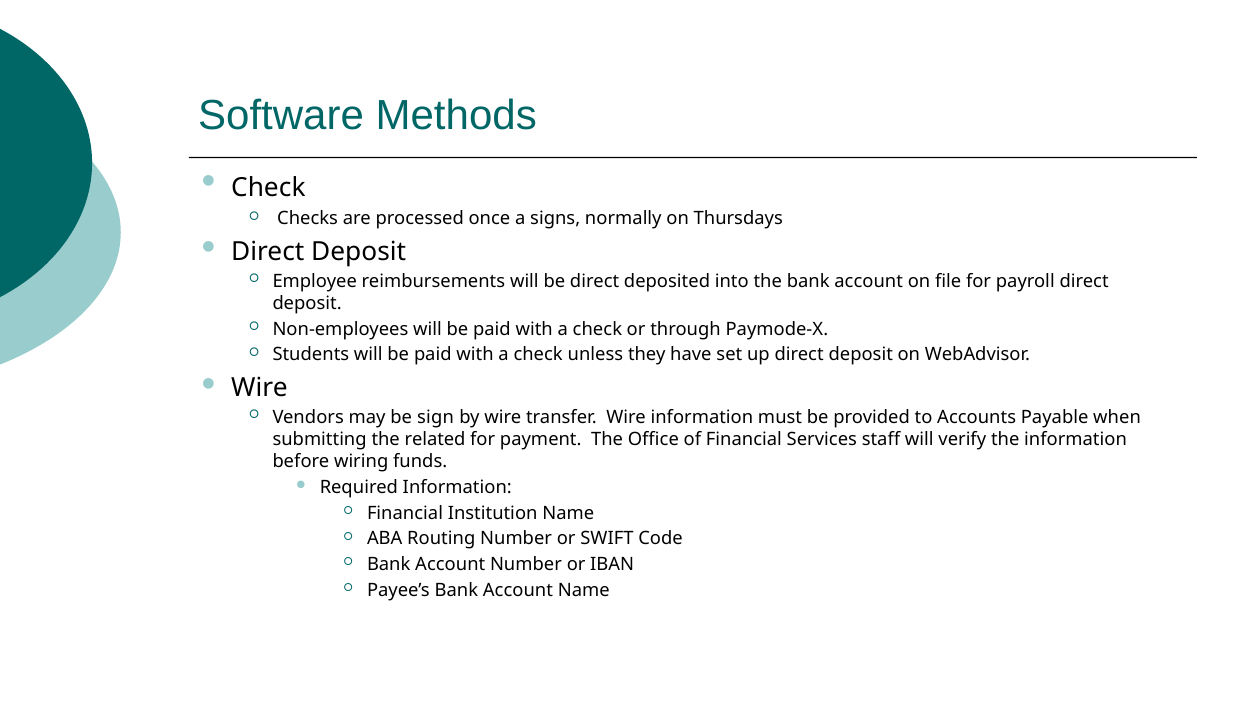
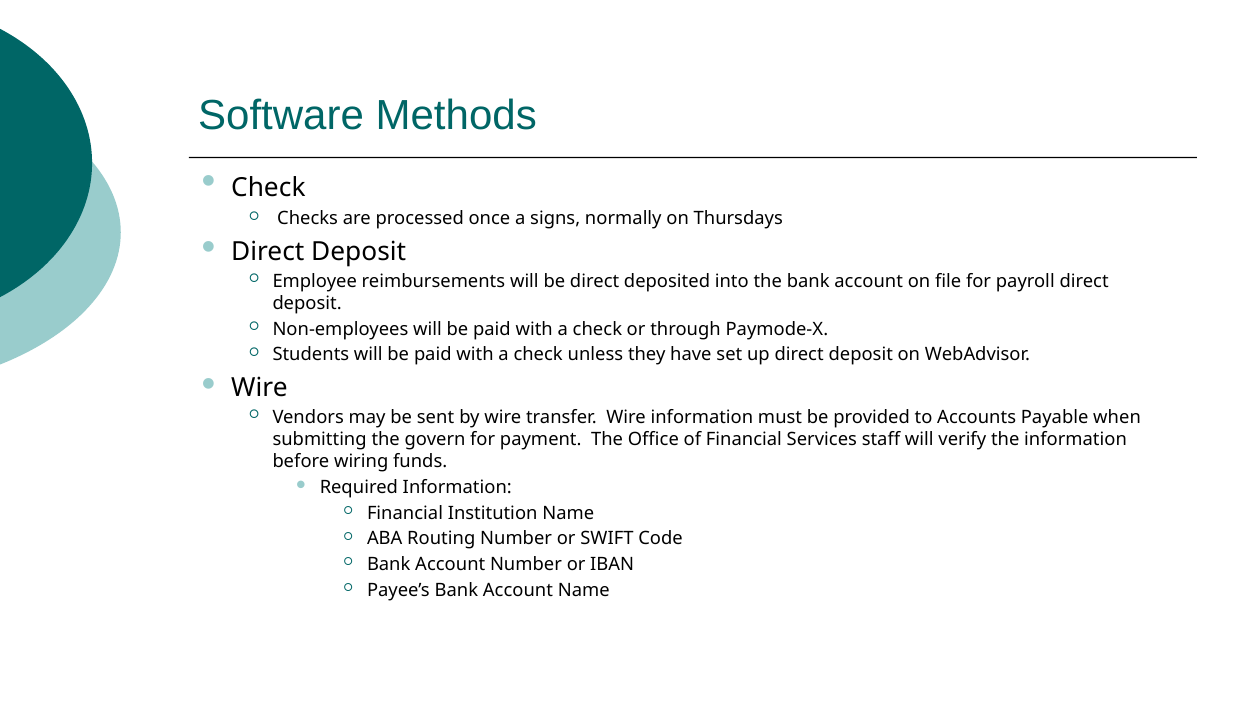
sign: sign -> sent (436, 417)
related: related -> govern (435, 439)
